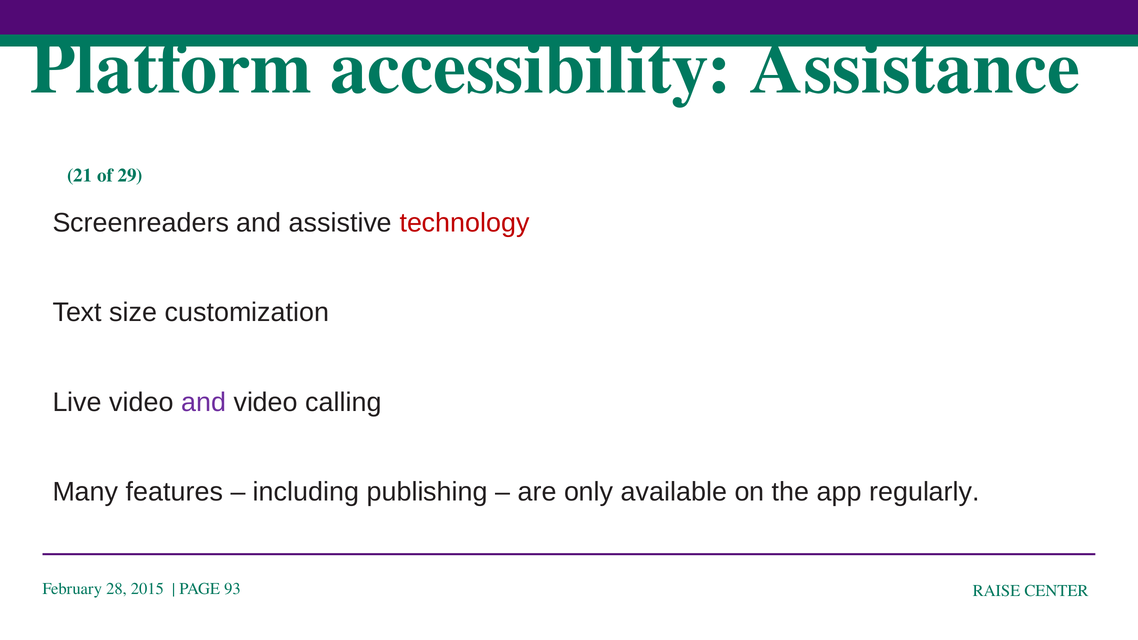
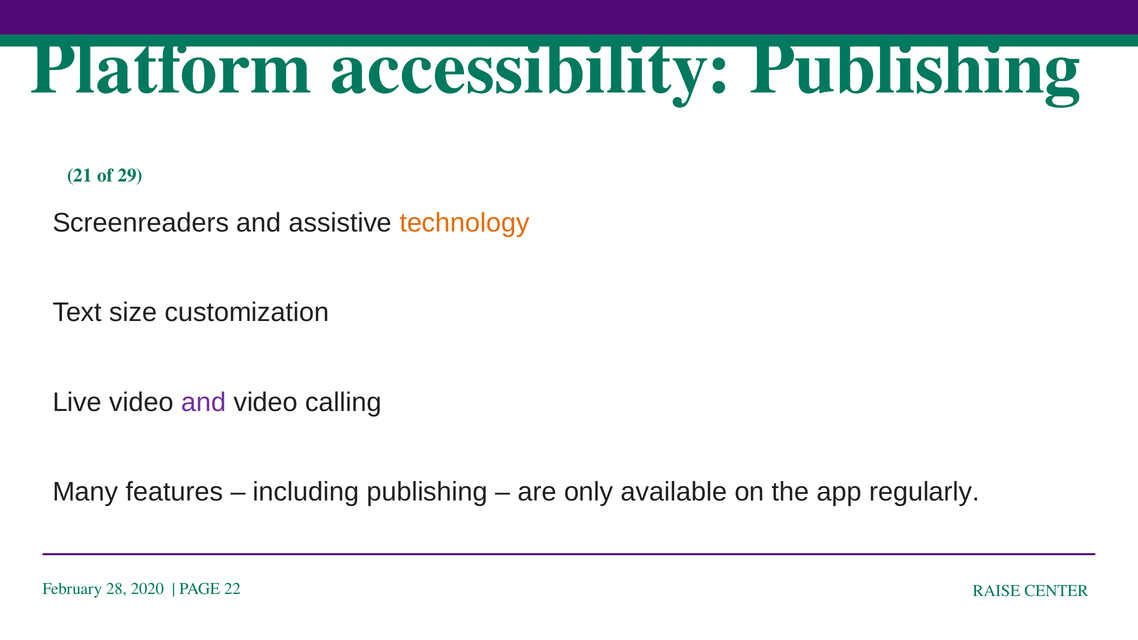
accessibility Assistance: Assistance -> Publishing (915, 68)
technology colour: red -> orange (465, 223)
2015: 2015 -> 2020 (147, 589)
93: 93 -> 22 (232, 589)
